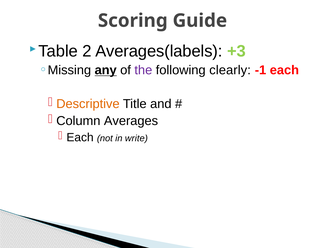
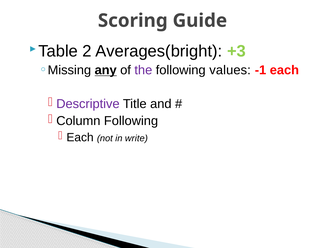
Averages(labels: Averages(labels -> Averages(bright (159, 51)
clearly: clearly -> values (230, 70)
Descriptive colour: orange -> purple (88, 104)
Column Averages: Averages -> Following (131, 121)
